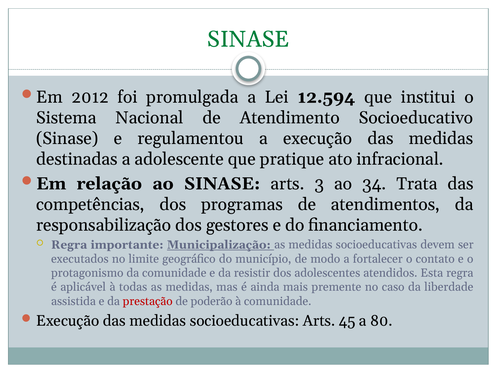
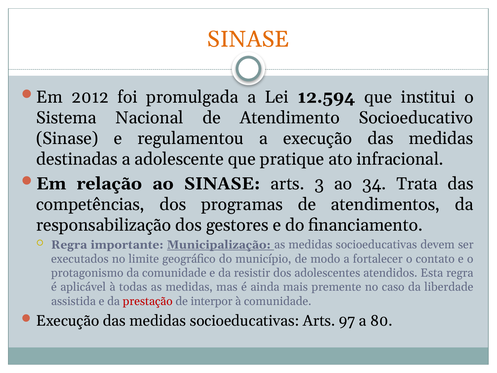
SINASE colour: green -> orange (248, 39)
poderão: poderão -> interpor (212, 301)
45: 45 -> 97 (347, 321)
